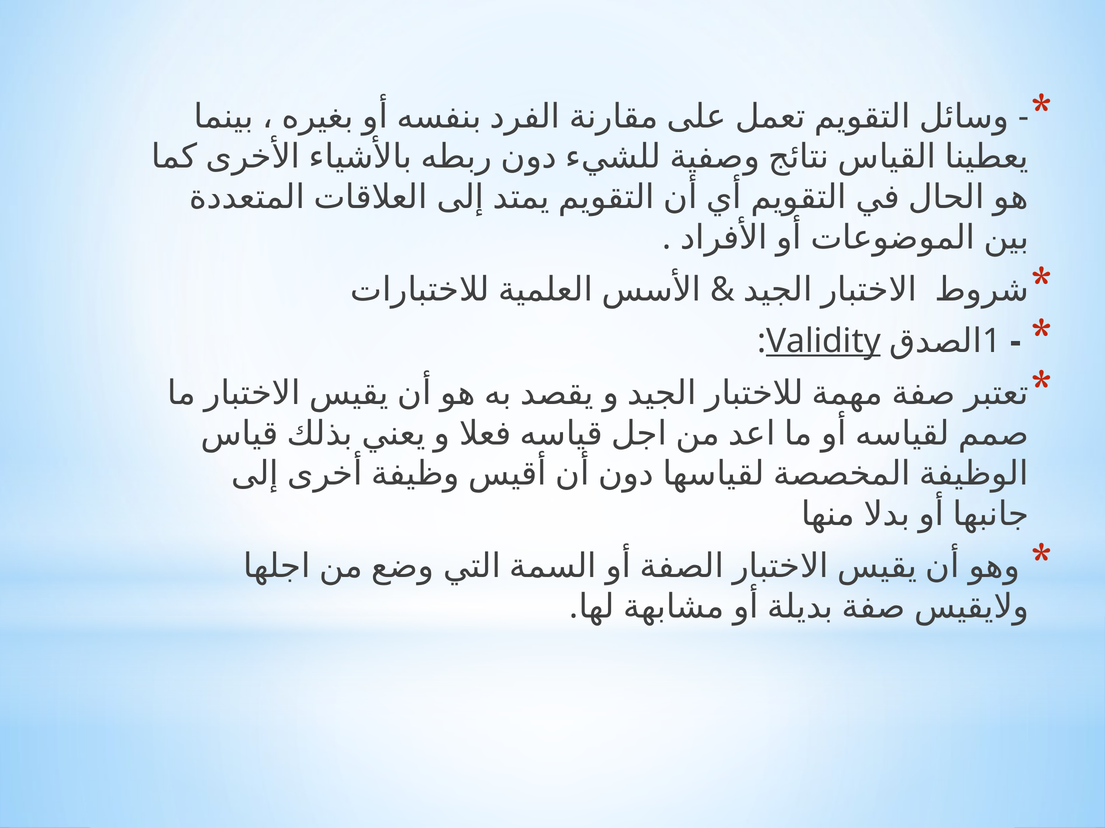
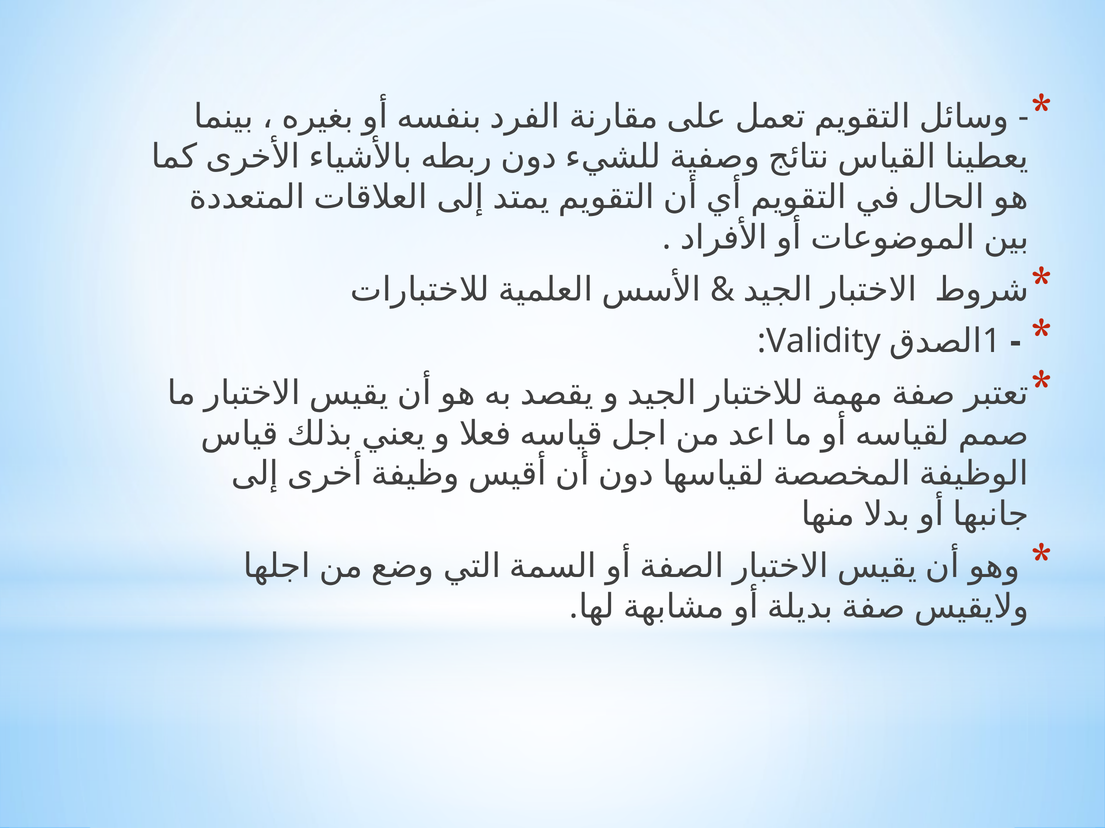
Validity underline: present -> none (823, 342)
